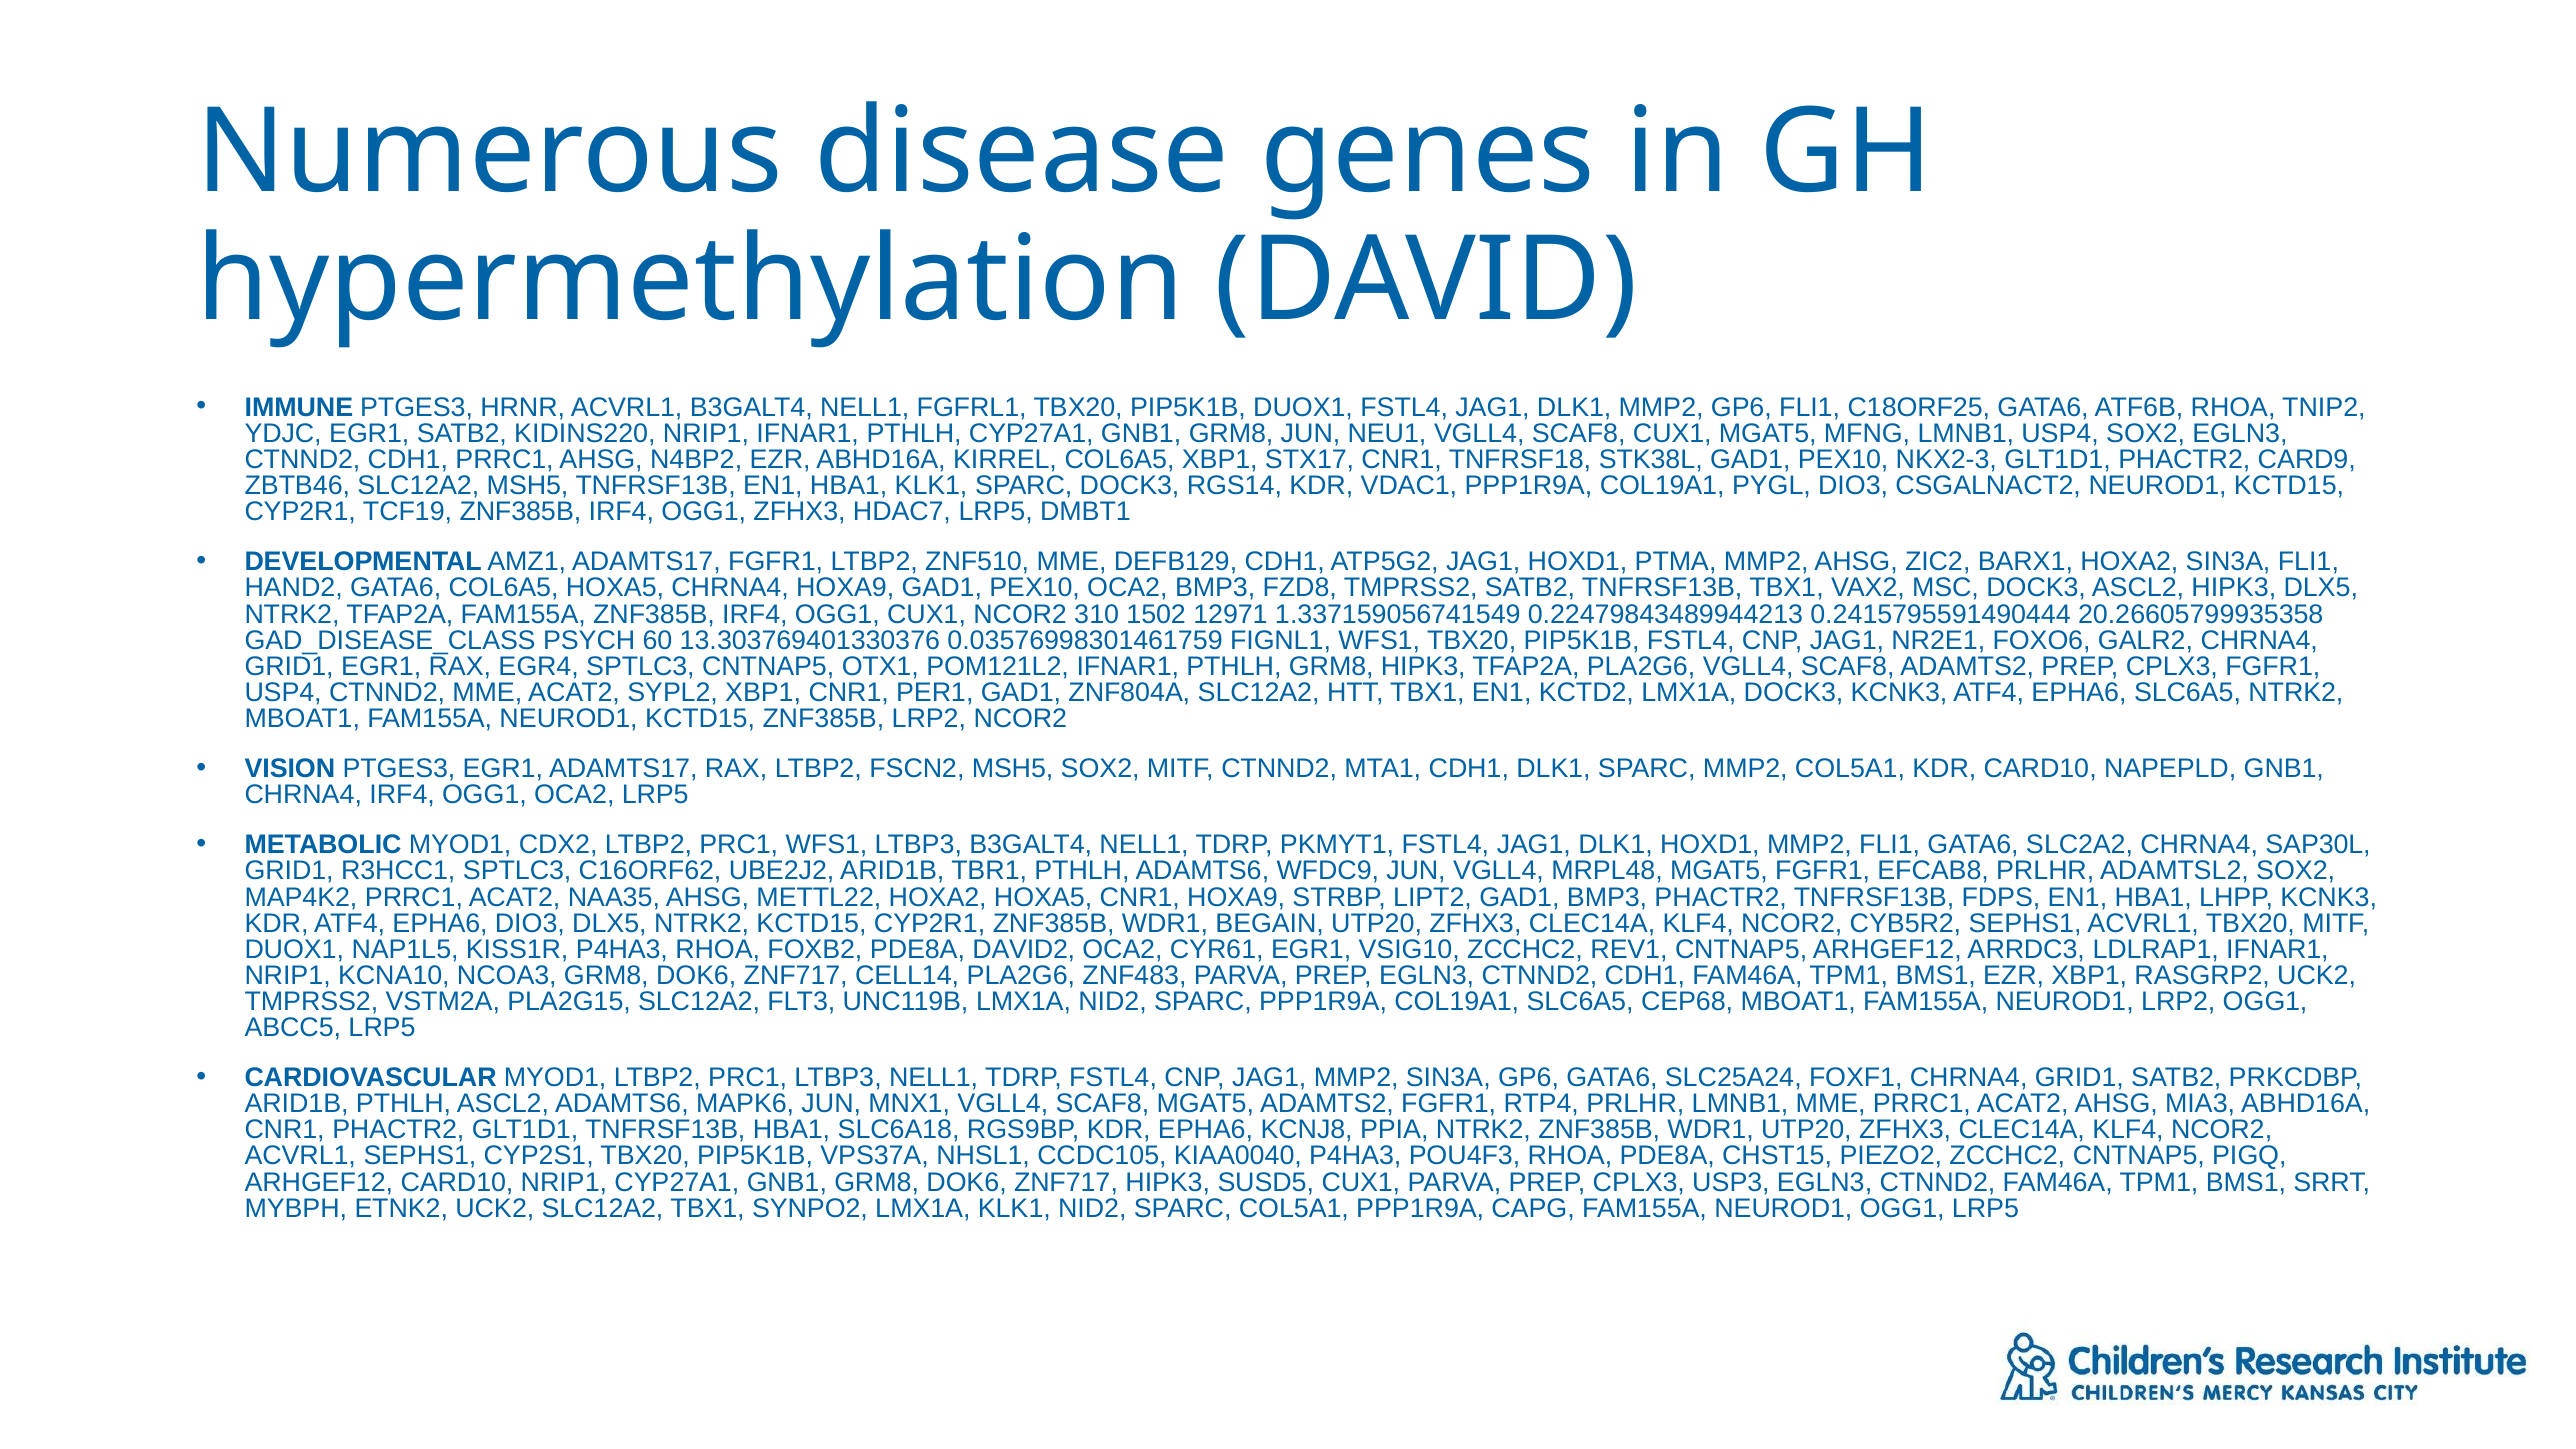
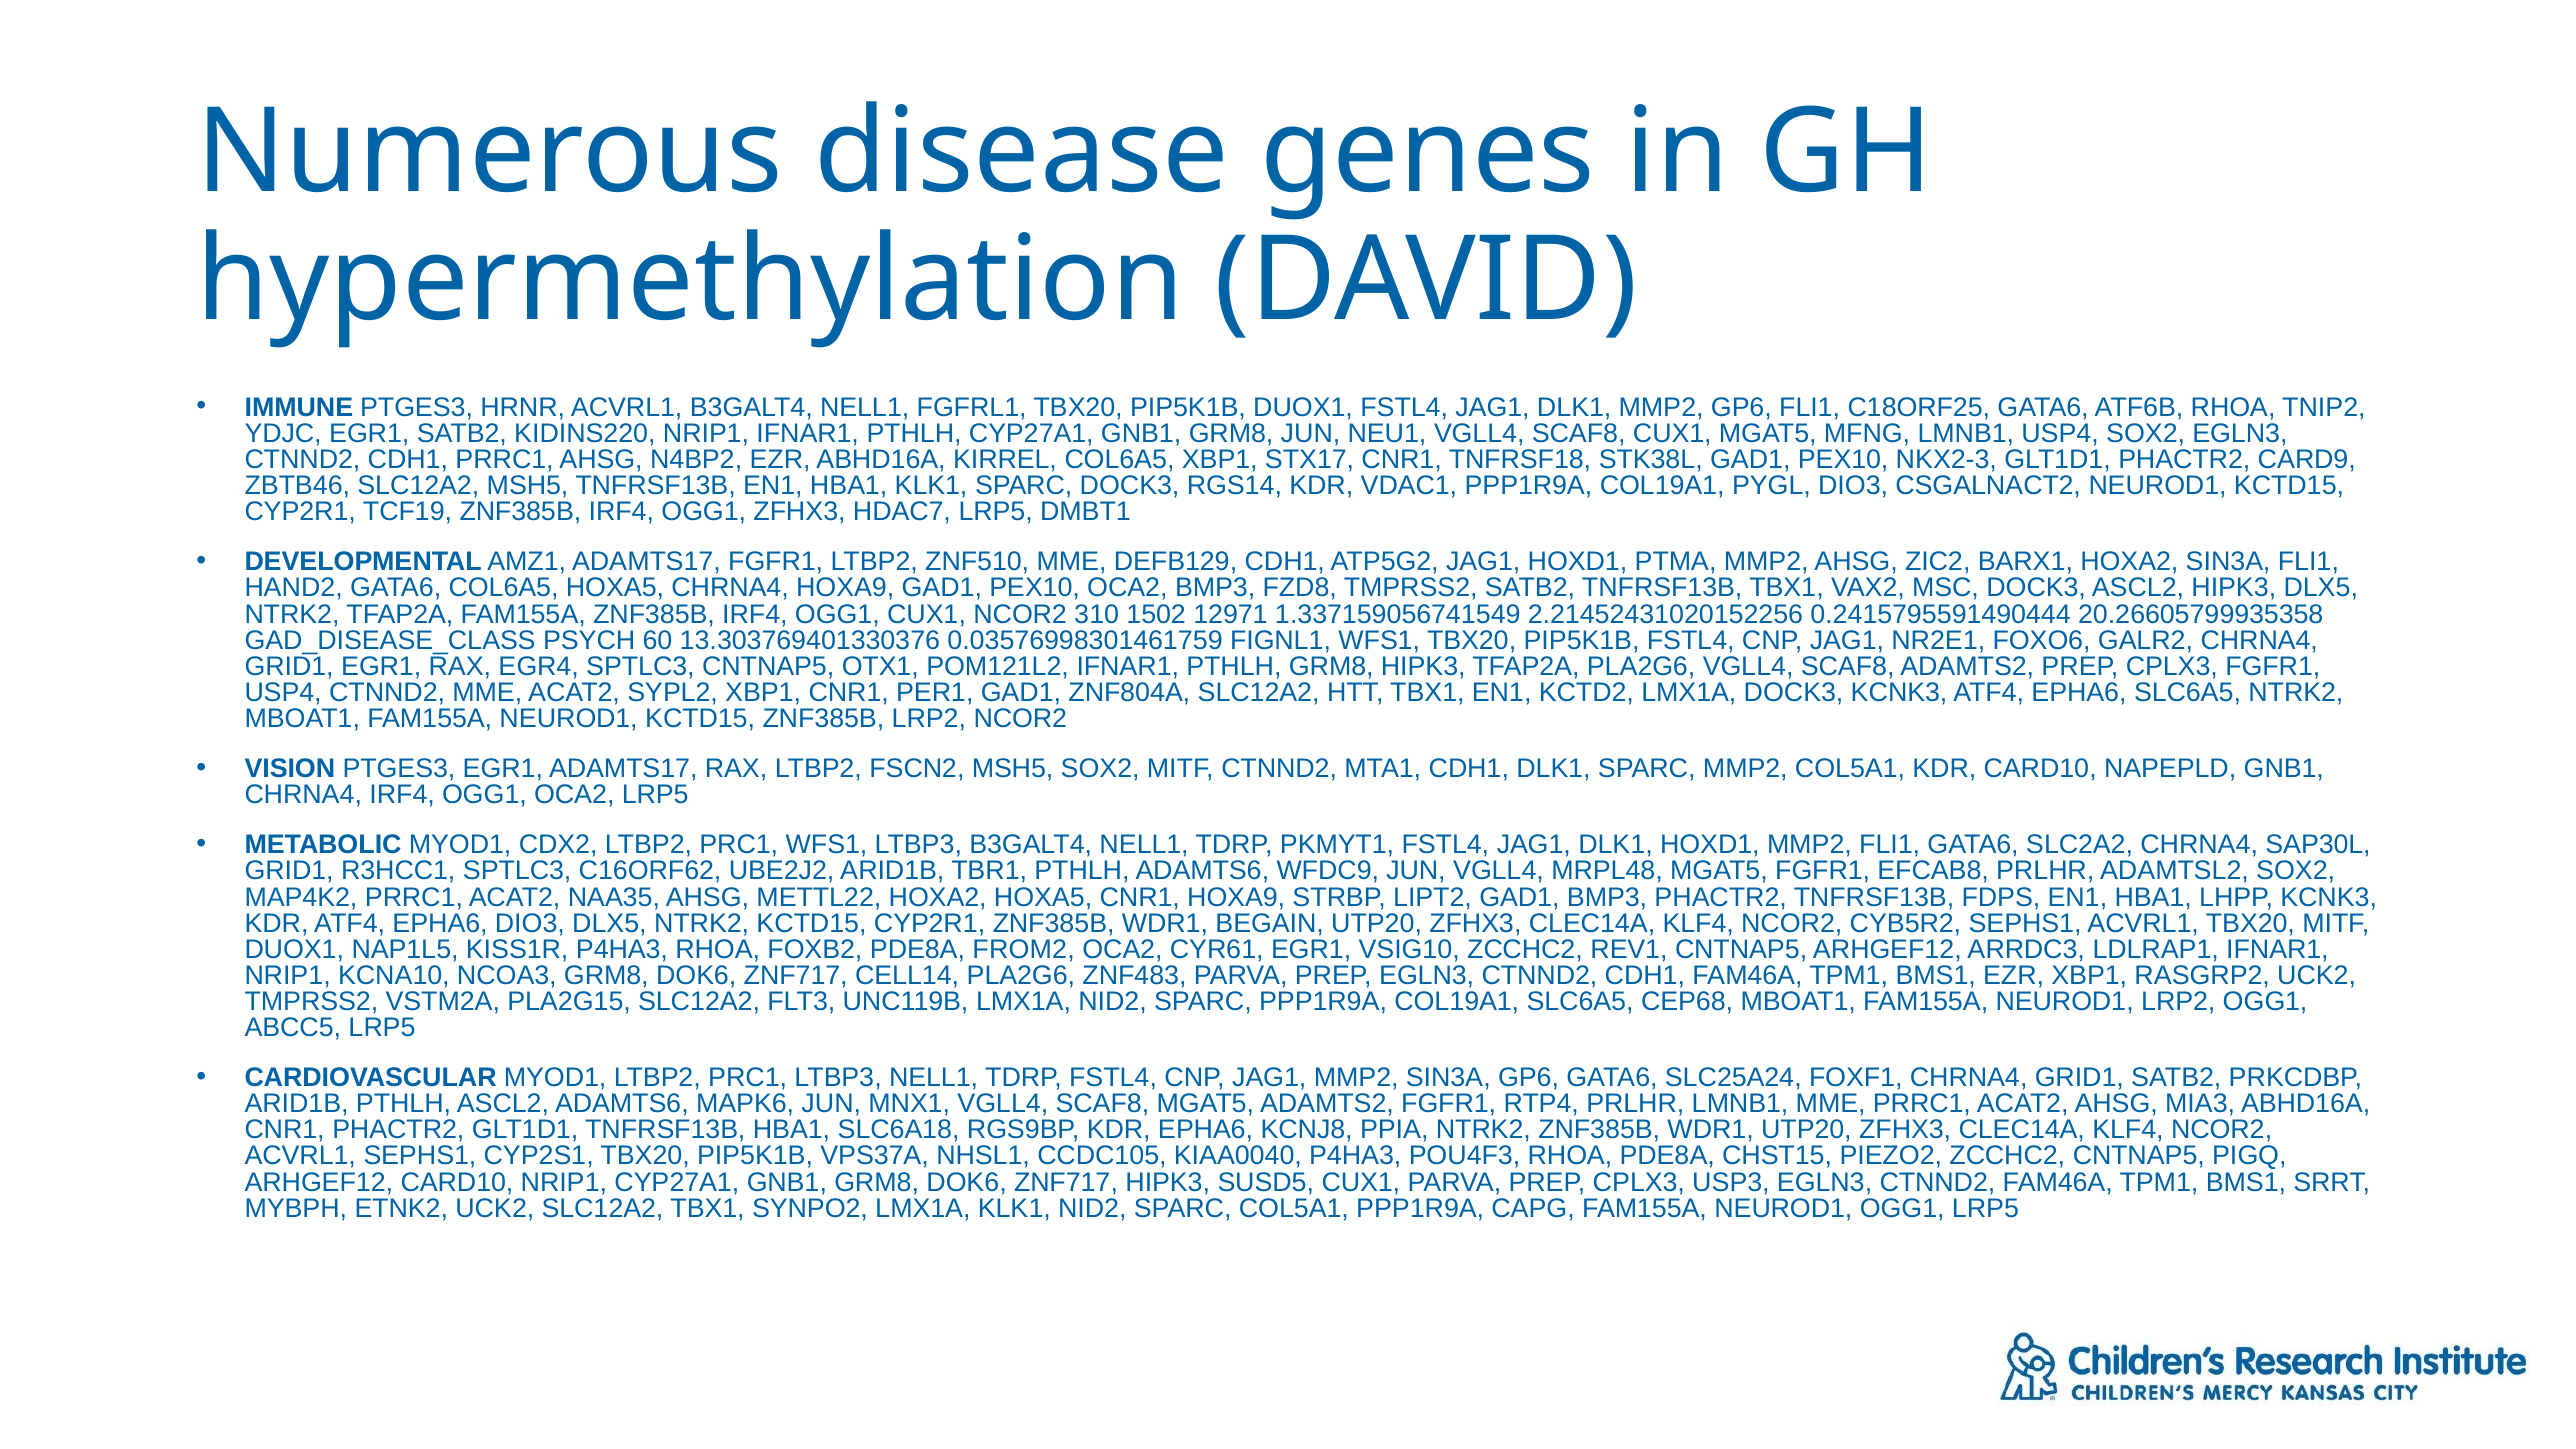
0.22479843489944213: 0.22479843489944213 -> 2.21452431020152256 (1665, 614)
DAVID2: DAVID2 -> FROM2 (1024, 949)
